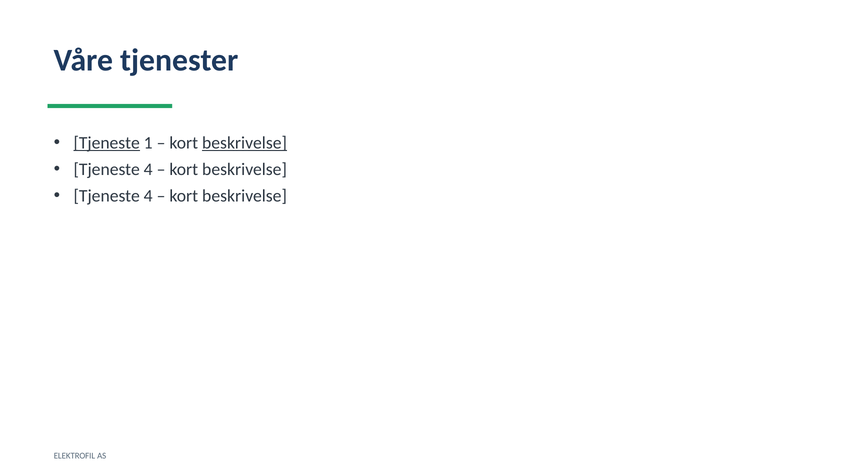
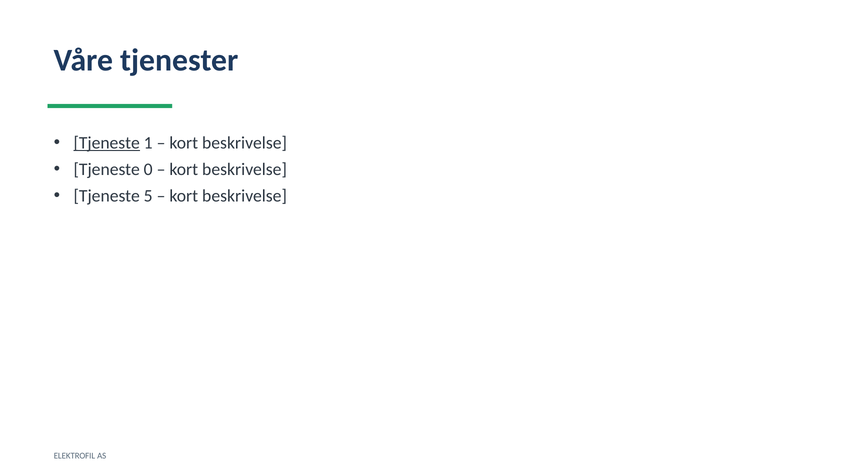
beskrivelse underline: present -> none (245, 143)
4: 4 -> 0 (148, 170)
4: 4 -> 5 (148, 196)
